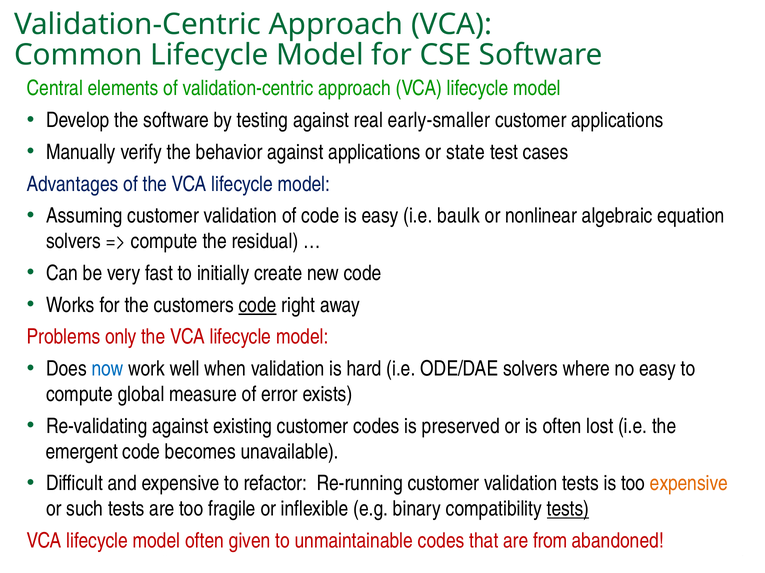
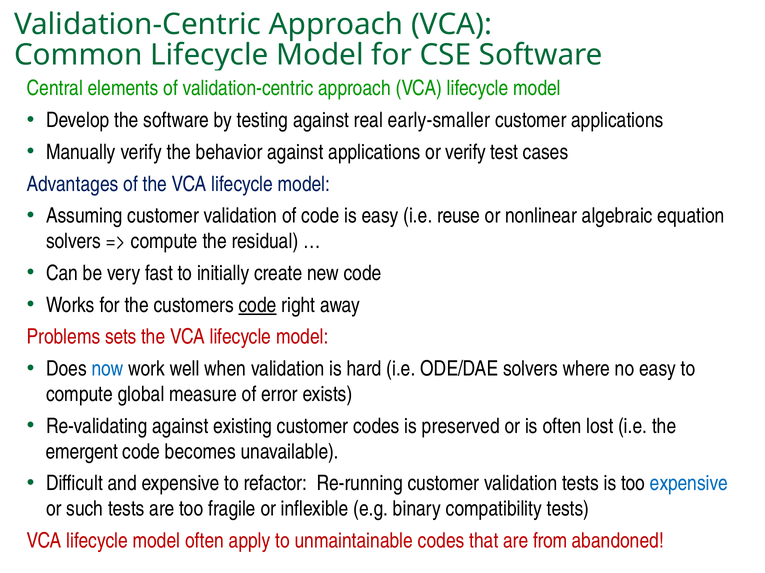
or state: state -> verify (466, 152)
baulk: baulk -> reuse (459, 216)
only: only -> sets (121, 337)
expensive colour: orange -> blue (689, 484)
tests underline: present -> none (568, 510)
given: given -> apply (250, 541)
